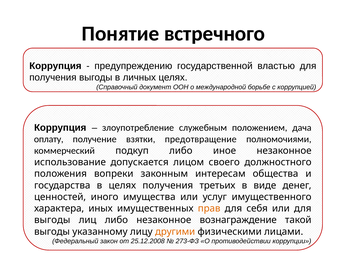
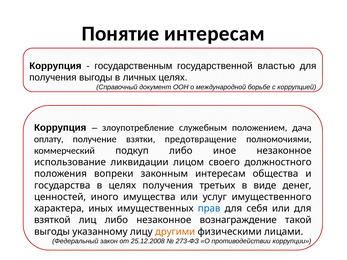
Понятие встречного: встречного -> интересам (214, 34)
предупреждению: предупреждению -> государственным (133, 66)
допускается: допускается -> ликвидации (140, 162)
прав colour: orange -> blue (209, 209)
выгоды: выгоды -> взяткой (52, 220)
